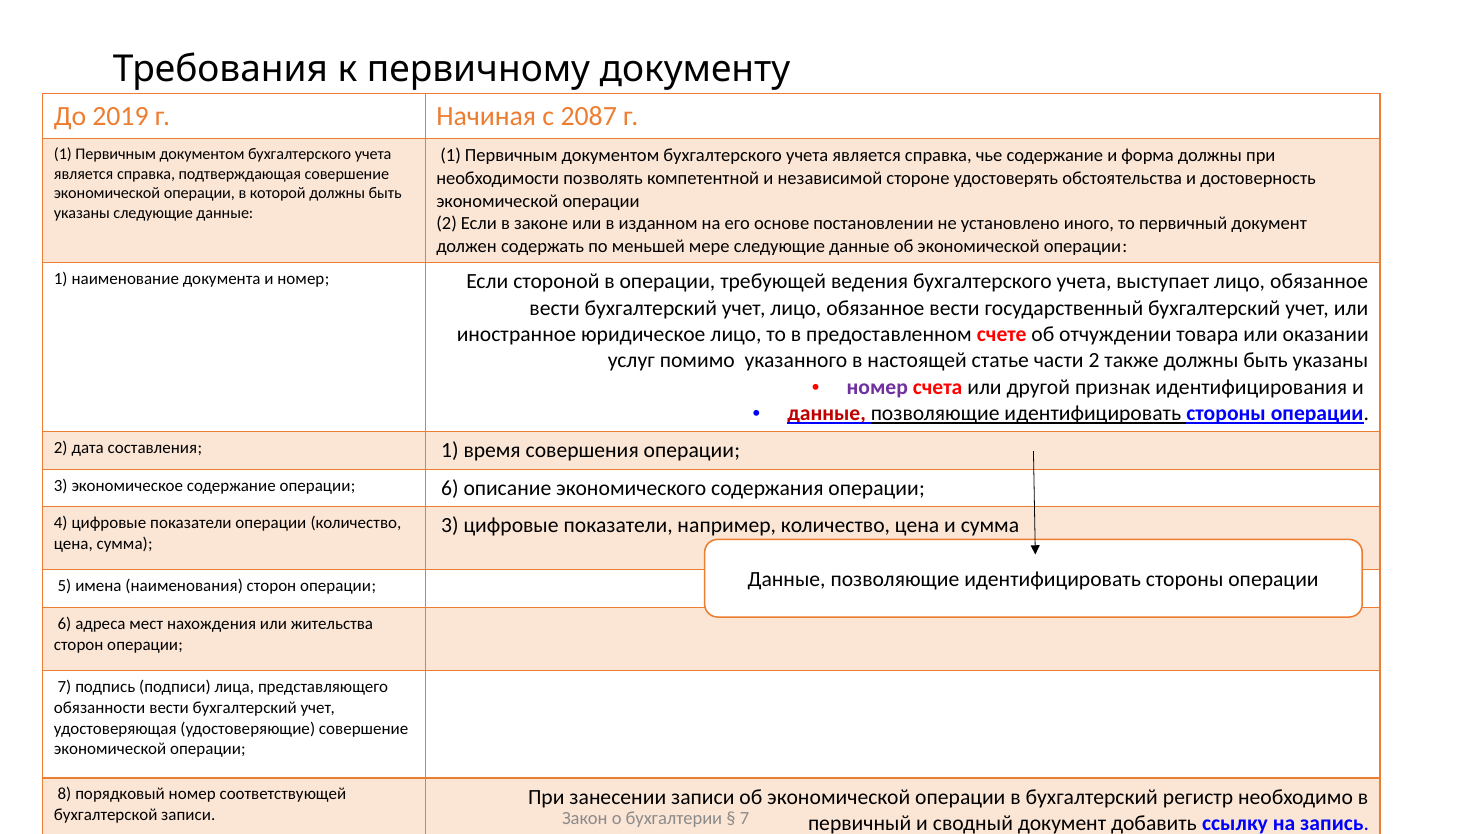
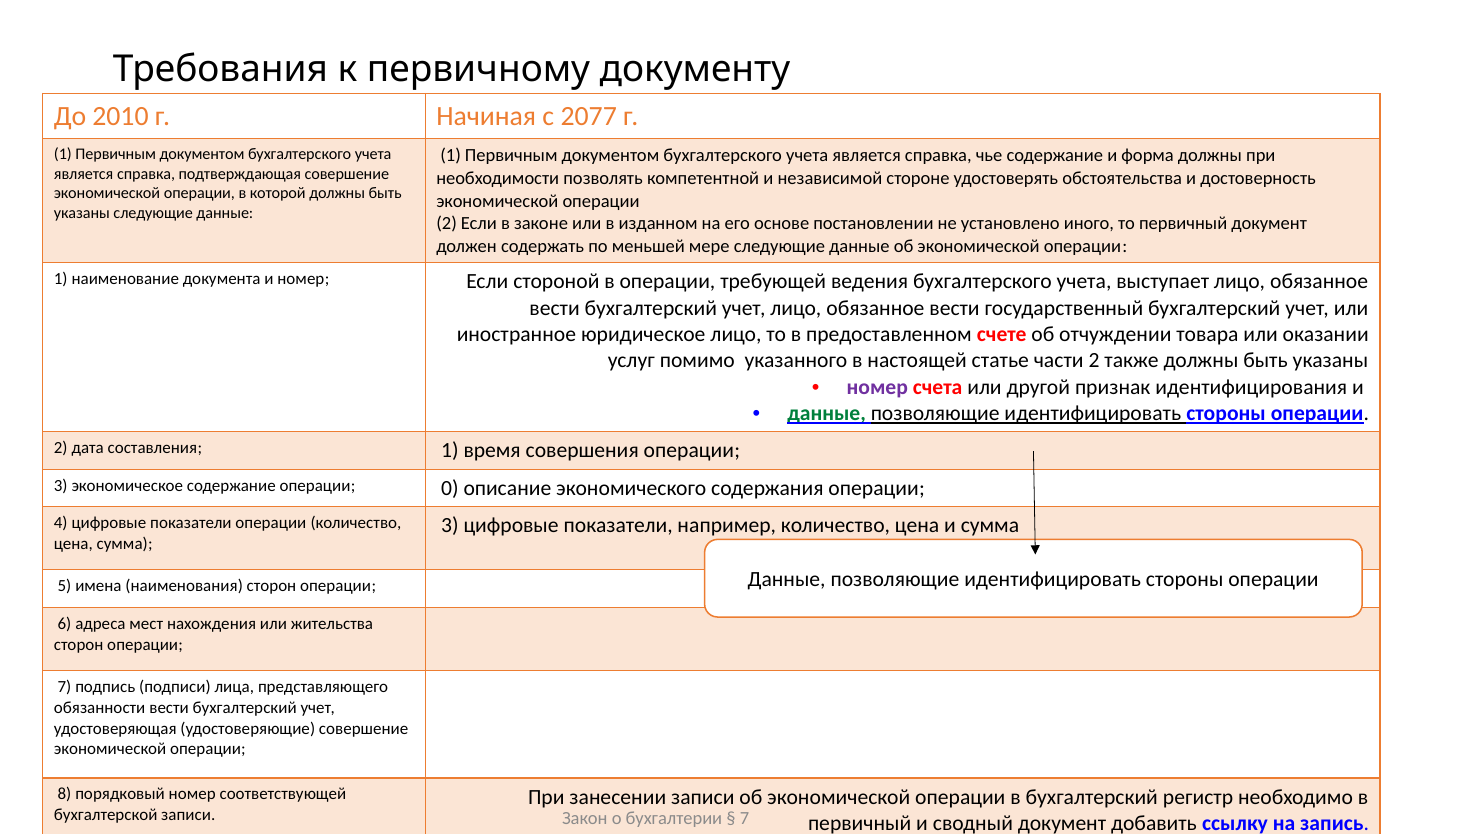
2019: 2019 -> 2010 (120, 116)
2087: 2087 -> 2077 (589, 116)
данные colour: red -> green (827, 413)
содержание операции 6: 6 -> 0 (450, 488)
